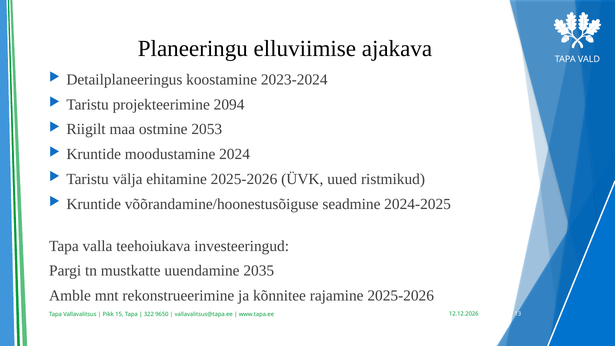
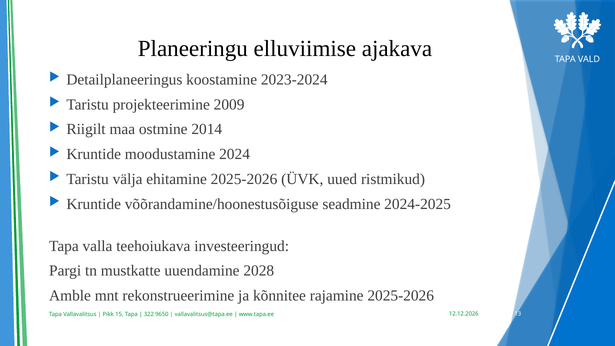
2094: 2094 -> 2009 (229, 104)
2053: 2053 -> 2014 (207, 129)
2035: 2035 -> 2028 (259, 271)
